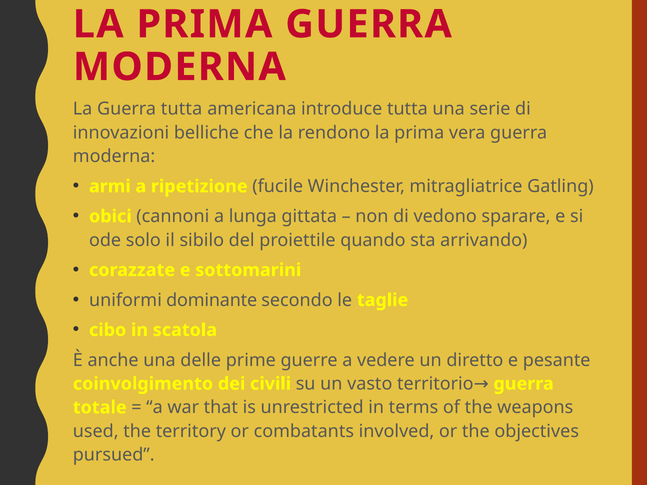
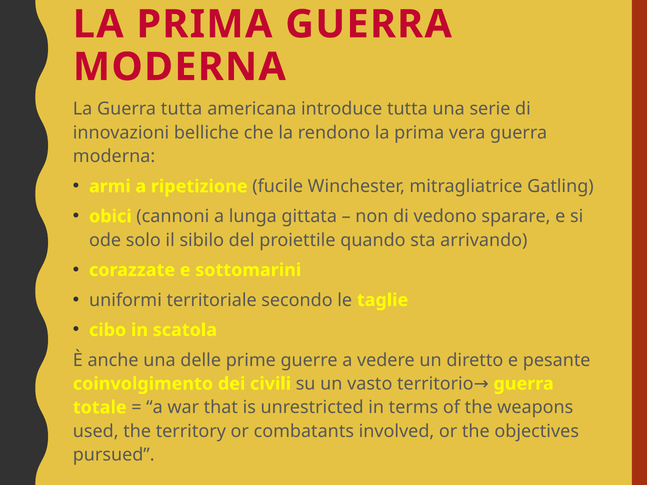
dominante: dominante -> territoriale (212, 300)
